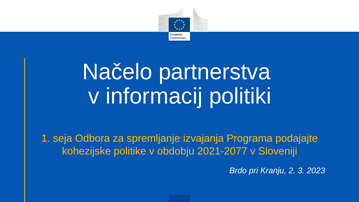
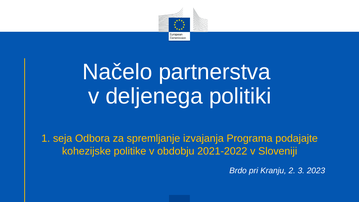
informacij: informacij -> deljenega (154, 96)
2021-2077: 2021-2077 -> 2021-2022 (222, 151)
